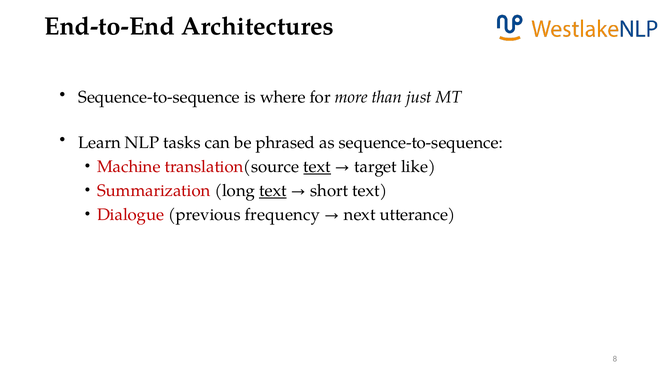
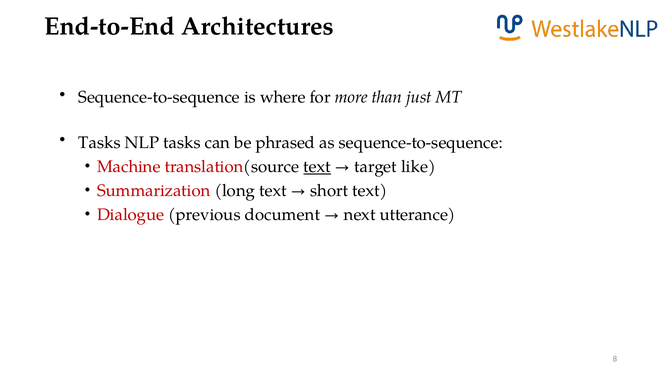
Learn: Learn -> Tasks (100, 142)
text underline: present -> none (273, 191)
frequency: frequency -> document (282, 215)
